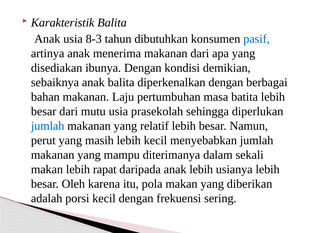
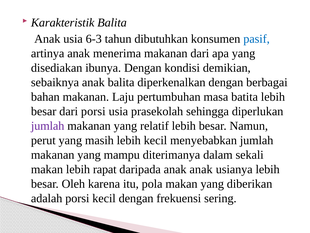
8-3: 8-3 -> 6-3 (94, 39)
dari mutu: mutu -> porsi (93, 111)
jumlah colour: blue -> purple (48, 126)
anak lebih: lebih -> anak (201, 169)
